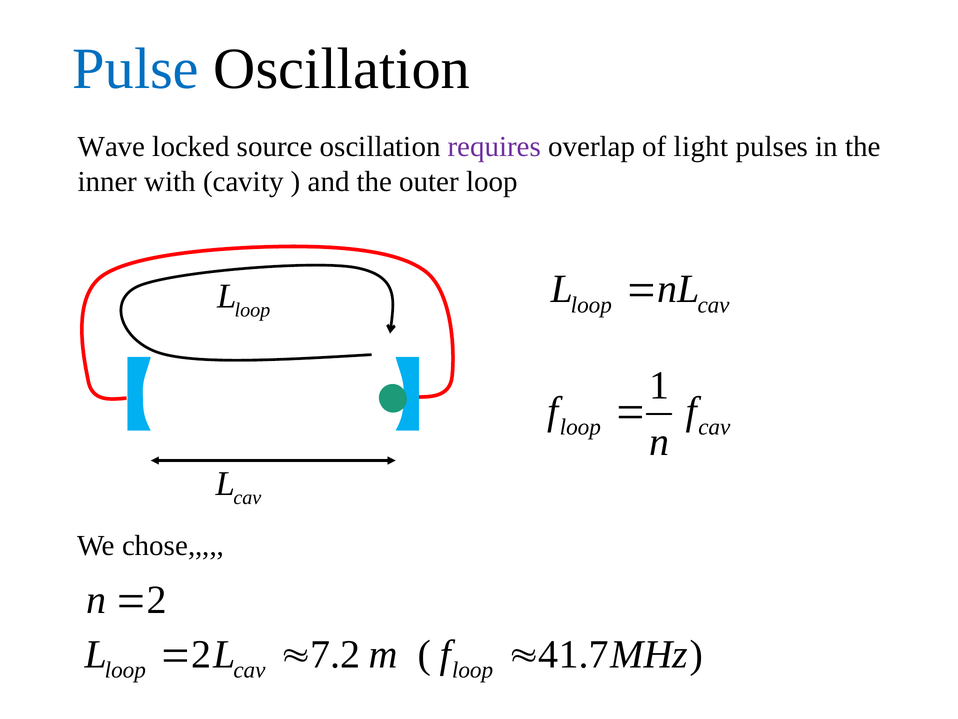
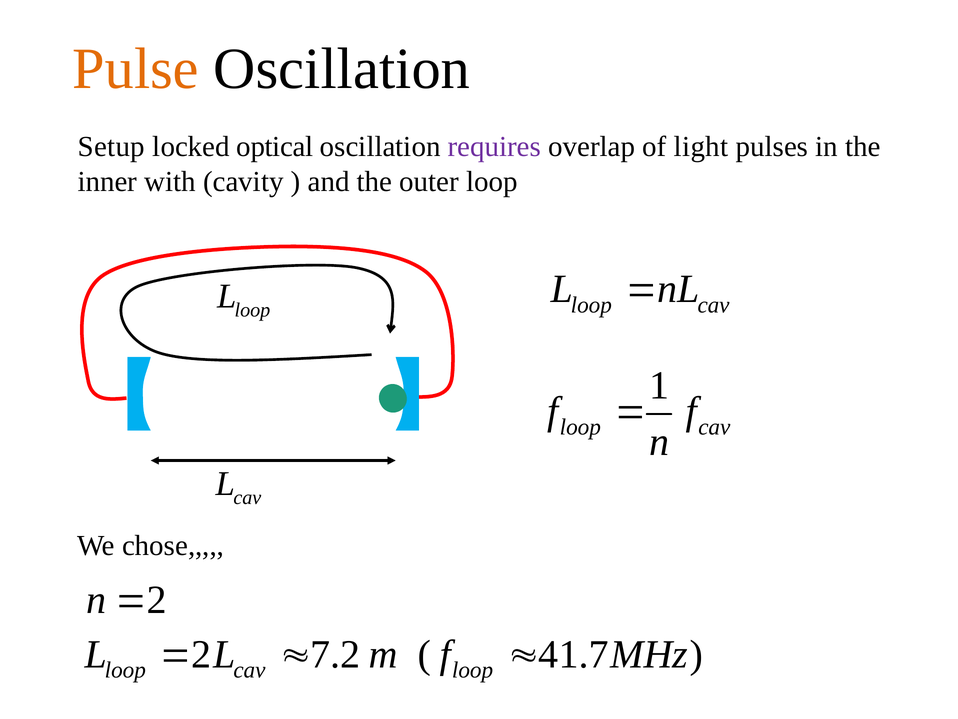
Pulse colour: blue -> orange (136, 69)
Wave: Wave -> Setup (111, 147)
source: source -> optical (275, 147)
